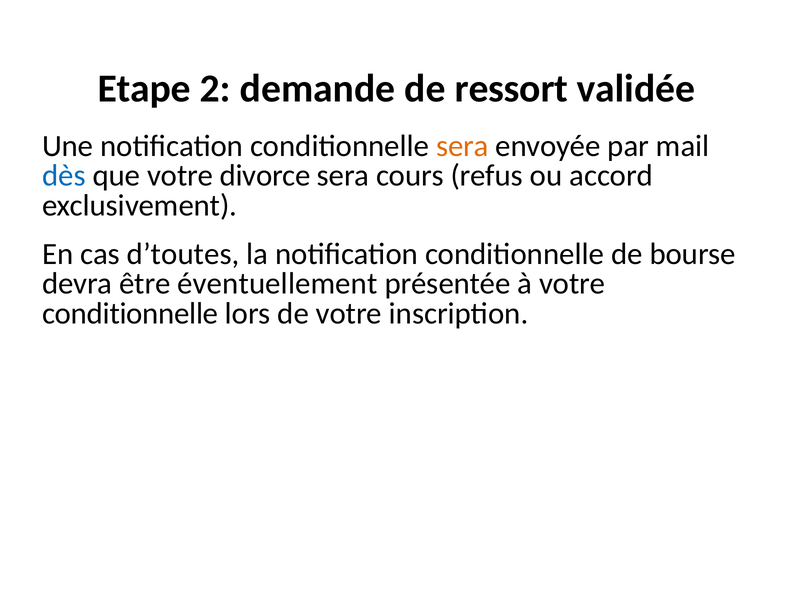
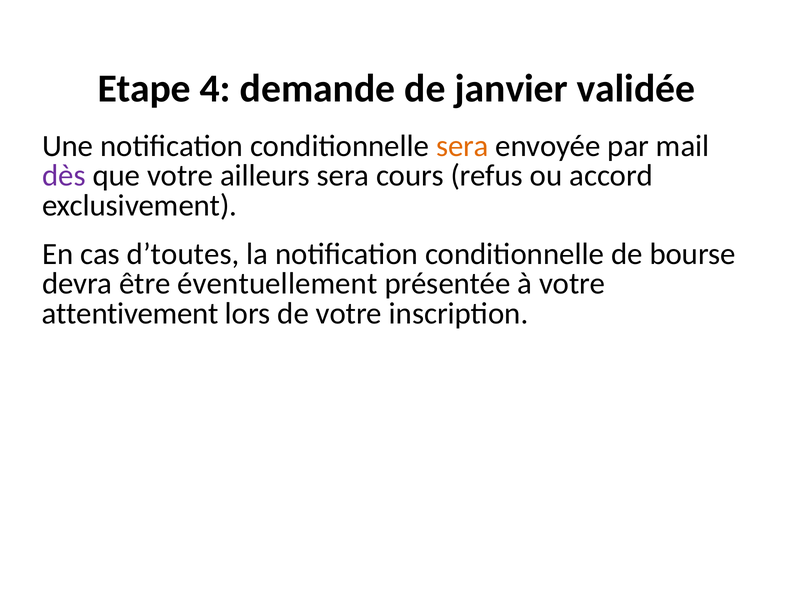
2: 2 -> 4 (215, 89)
ressort: ressort -> janvier (511, 89)
dès colour: blue -> purple (64, 176)
divorce: divorce -> ailleurs (265, 176)
conditionnelle: conditionnelle -> attentivement (130, 314)
